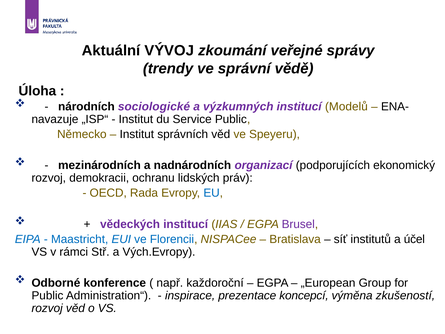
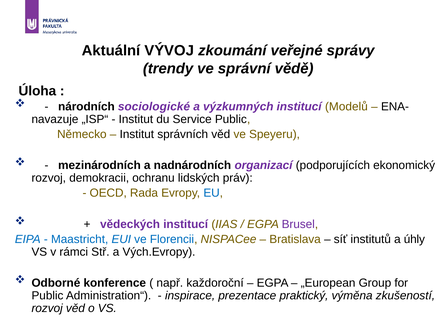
účel: účel -> úhly (414, 239)
koncepcí: koncepcí -> praktický (304, 296)
